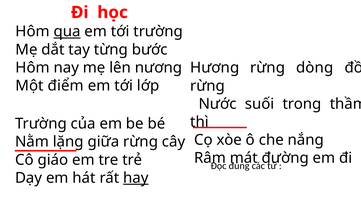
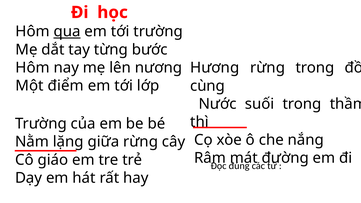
rừng dòng: dòng -> trong (315, 68)
rừng: rừng -> cùng (208, 86)
hay underline: present -> none (136, 178)
